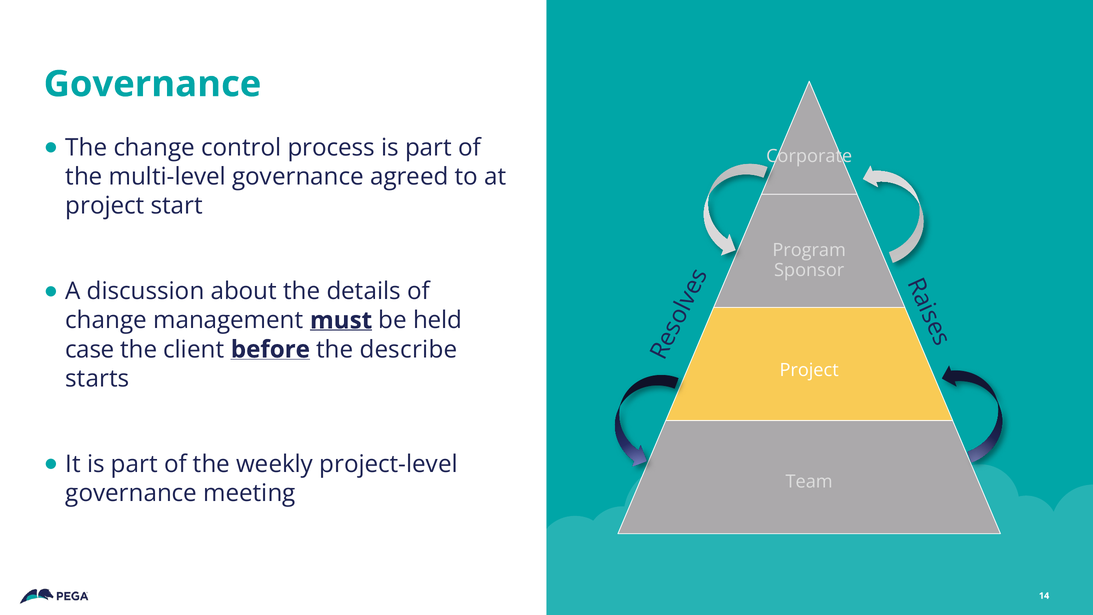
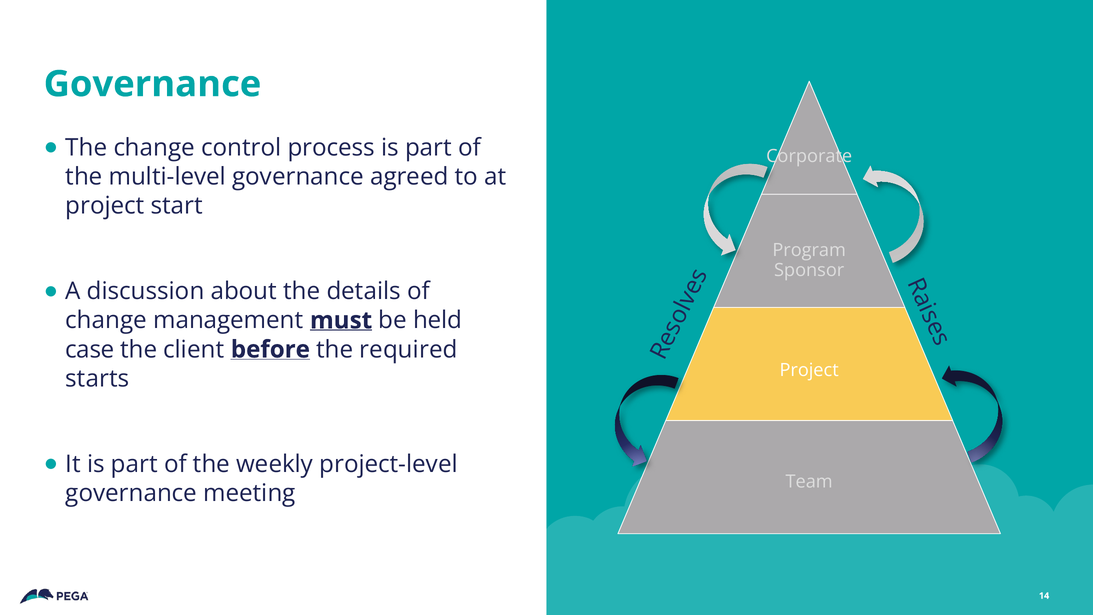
describe: describe -> required (408, 349)
